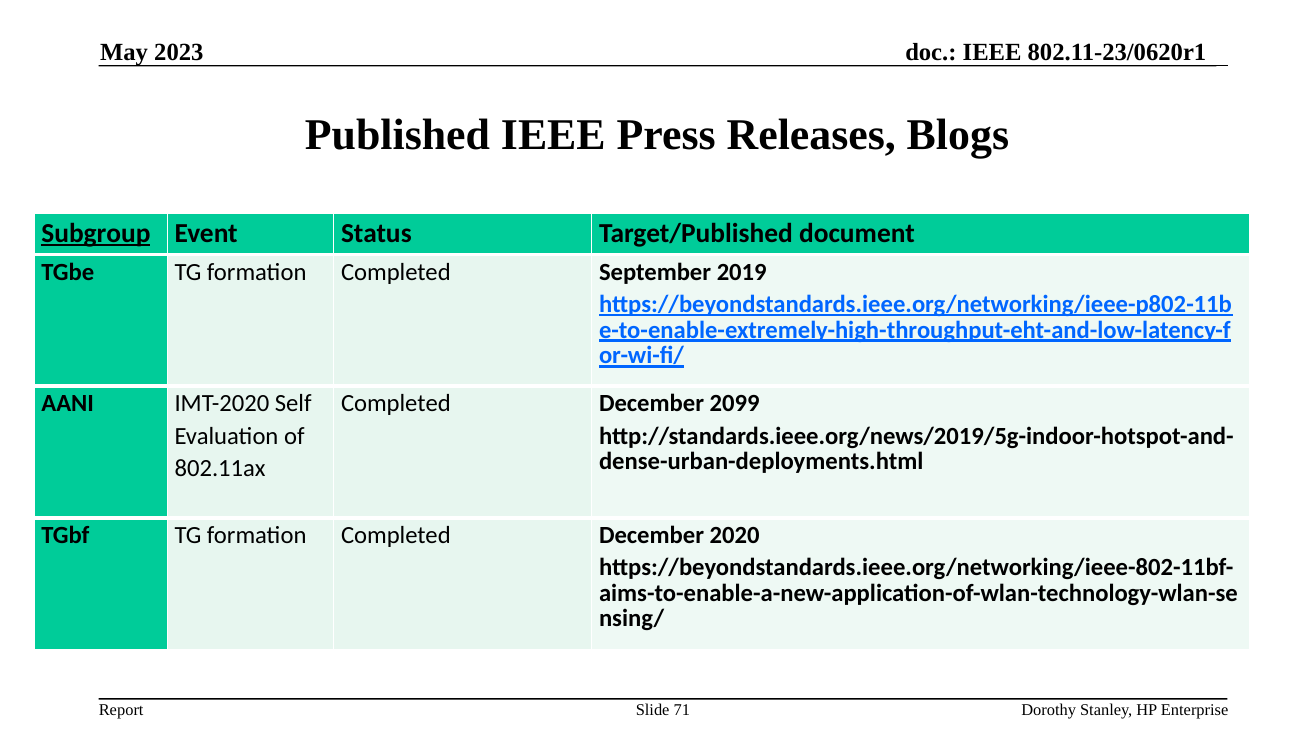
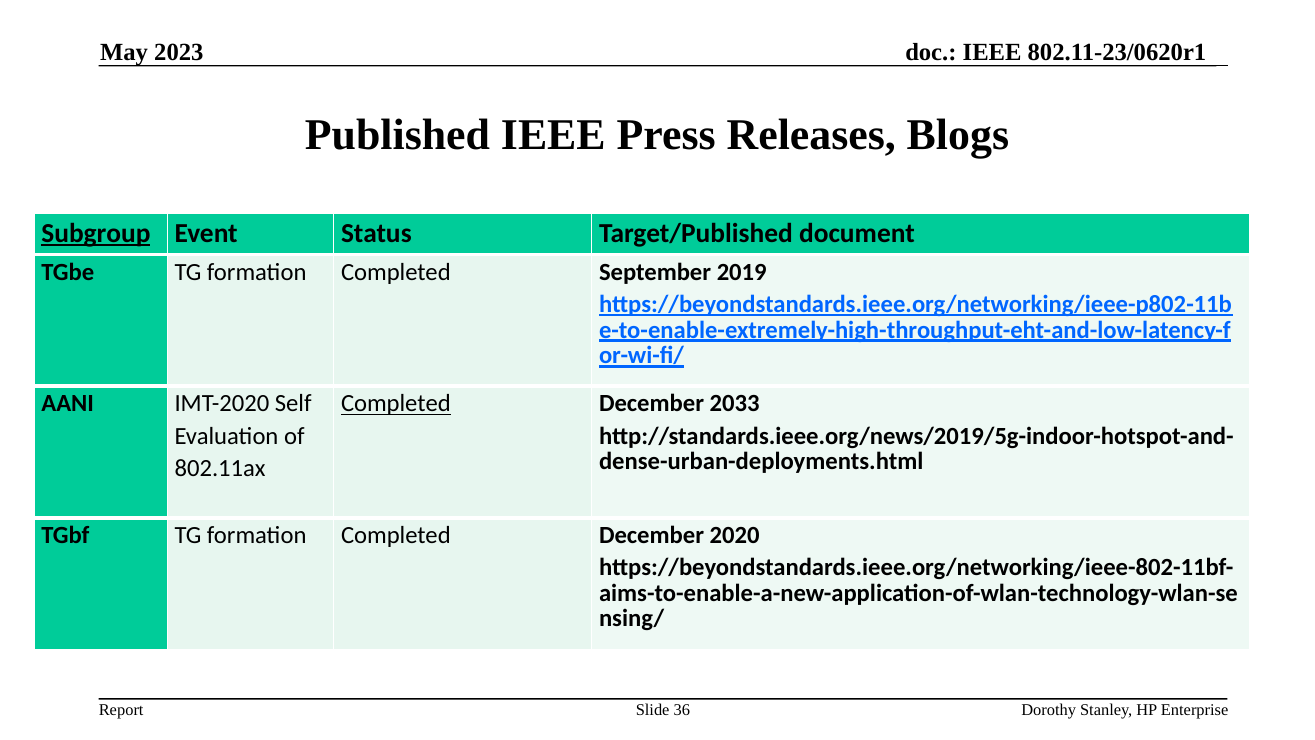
Completed underline: none -> present (396, 404)
2099: 2099 -> 2033 (735, 404)
71: 71 -> 36 (682, 709)
